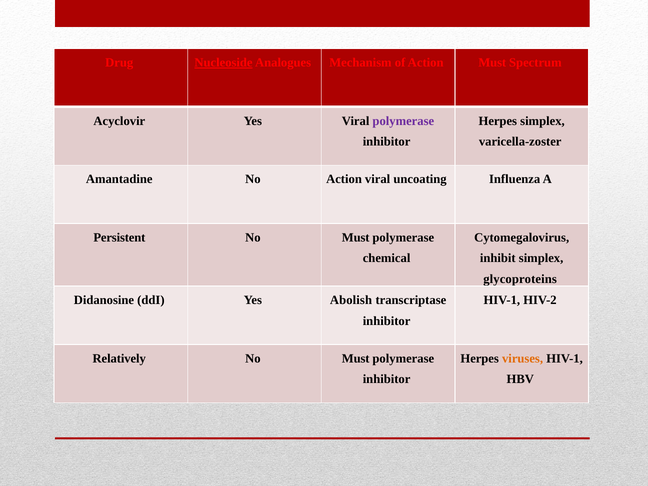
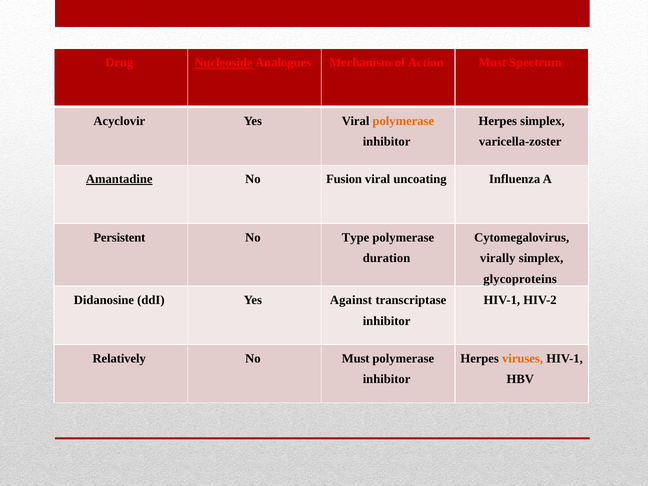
polymerase colour: purple -> orange (403, 121)
Amantadine underline: none -> present (119, 179)
No Action: Action -> Fusion (344, 179)
Must: Must -> Type (356, 237)
chemical: chemical -> duration (387, 258)
inhibit: inhibit -> virally (498, 258)
Abolish: Abolish -> Against (351, 300)
